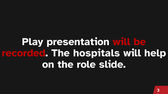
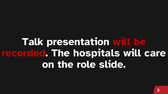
Play: Play -> Talk (33, 42)
help: help -> care (155, 53)
